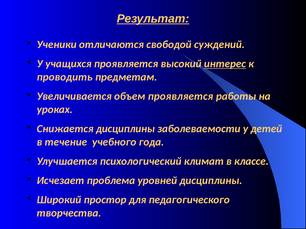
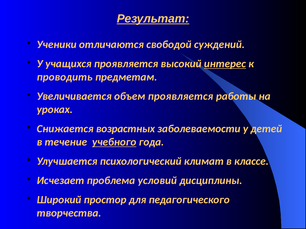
Снижается дисциплины: дисциплины -> возрастных (125, 129)
учебного underline: none -> present (114, 142)
уровней: уровней -> условий (157, 181)
